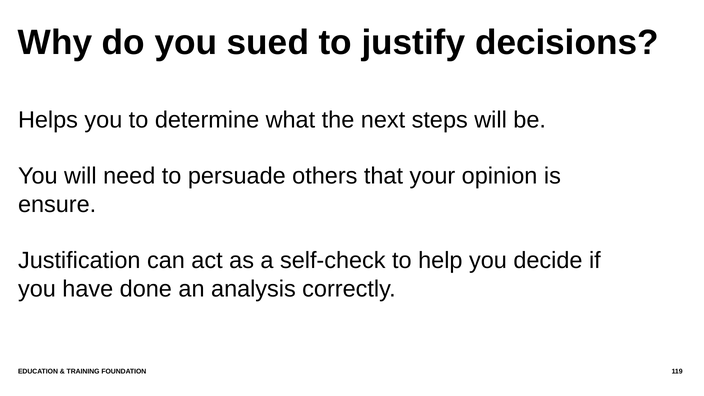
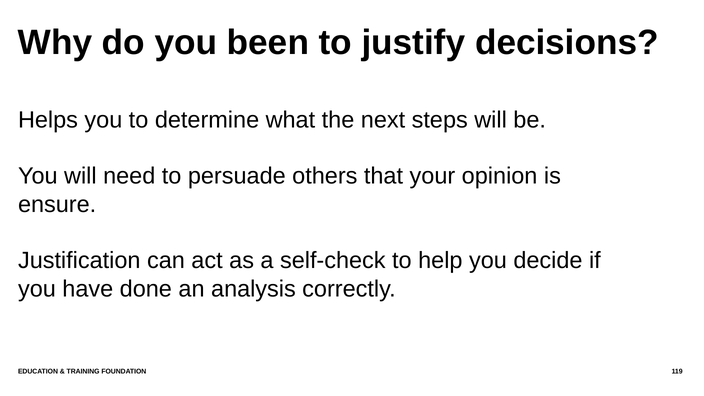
sued: sued -> been (268, 43)
